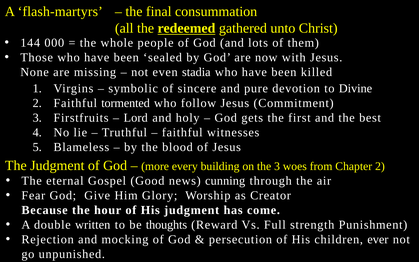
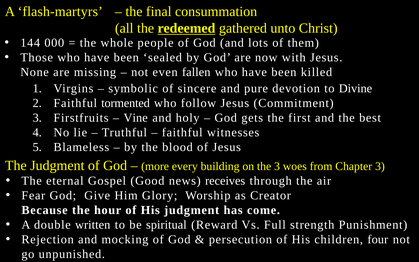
stadia: stadia -> fallen (196, 72)
Lord: Lord -> Vine (136, 118)
Chapter 2: 2 -> 3 (380, 166)
cunning: cunning -> receives (225, 181)
thoughts: thoughts -> spiritual (166, 225)
ever: ever -> four (378, 239)
